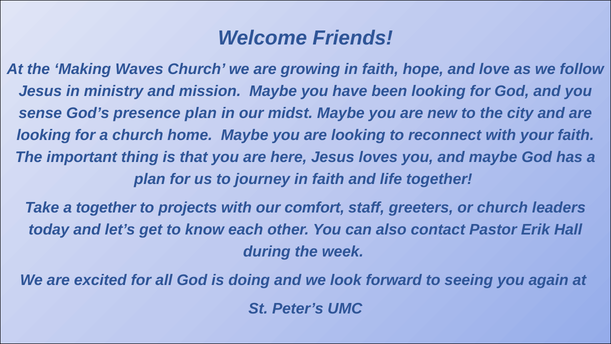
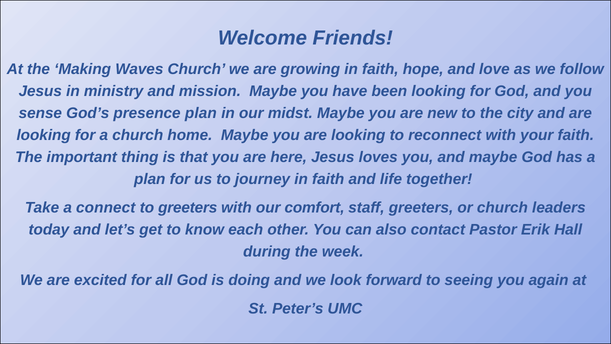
a together: together -> connect (106, 208)
to projects: projects -> greeters (188, 208)
